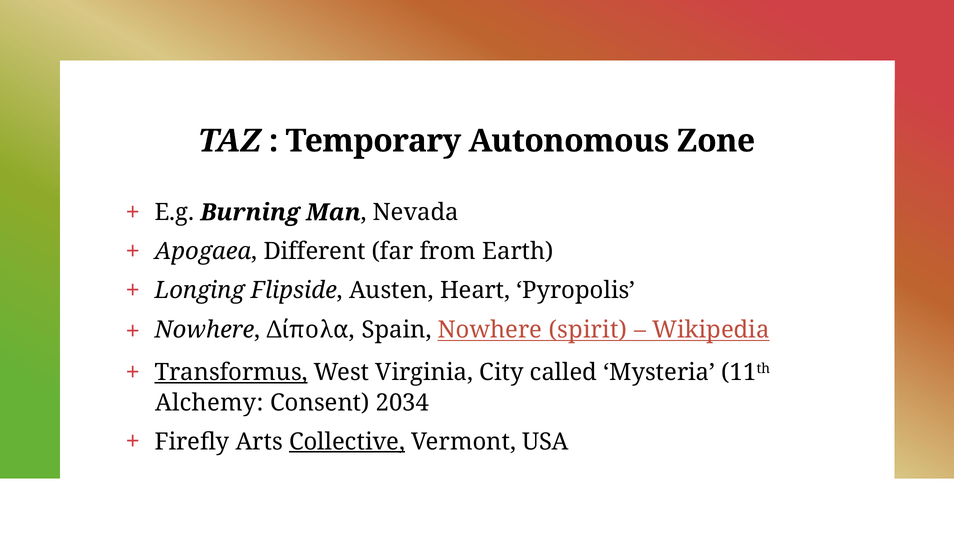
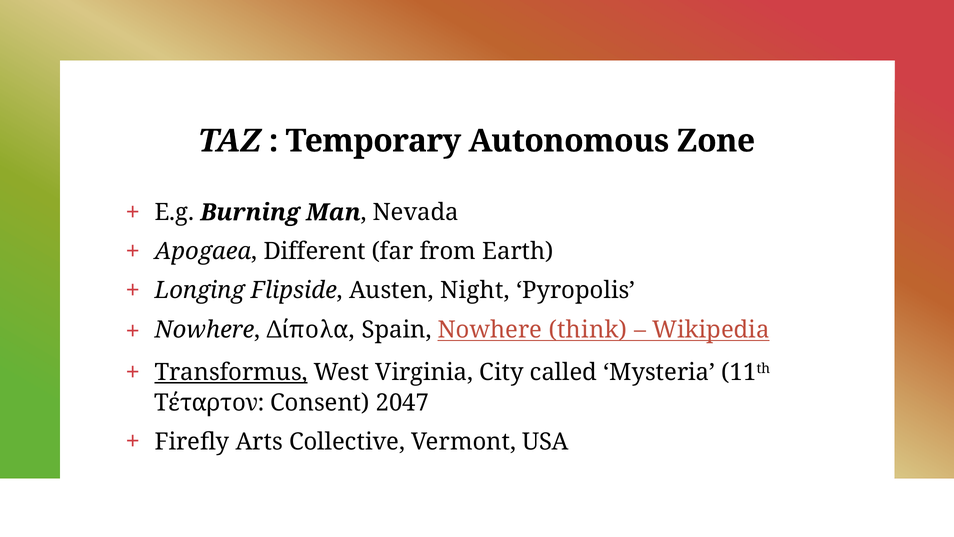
Heart: Heart -> Night (475, 290)
spirit: spirit -> think (588, 329)
Alchemy: Alchemy -> Τέταρτον (209, 402)
2034: 2034 -> 2047 (402, 402)
Collective underline: present -> none (347, 441)
